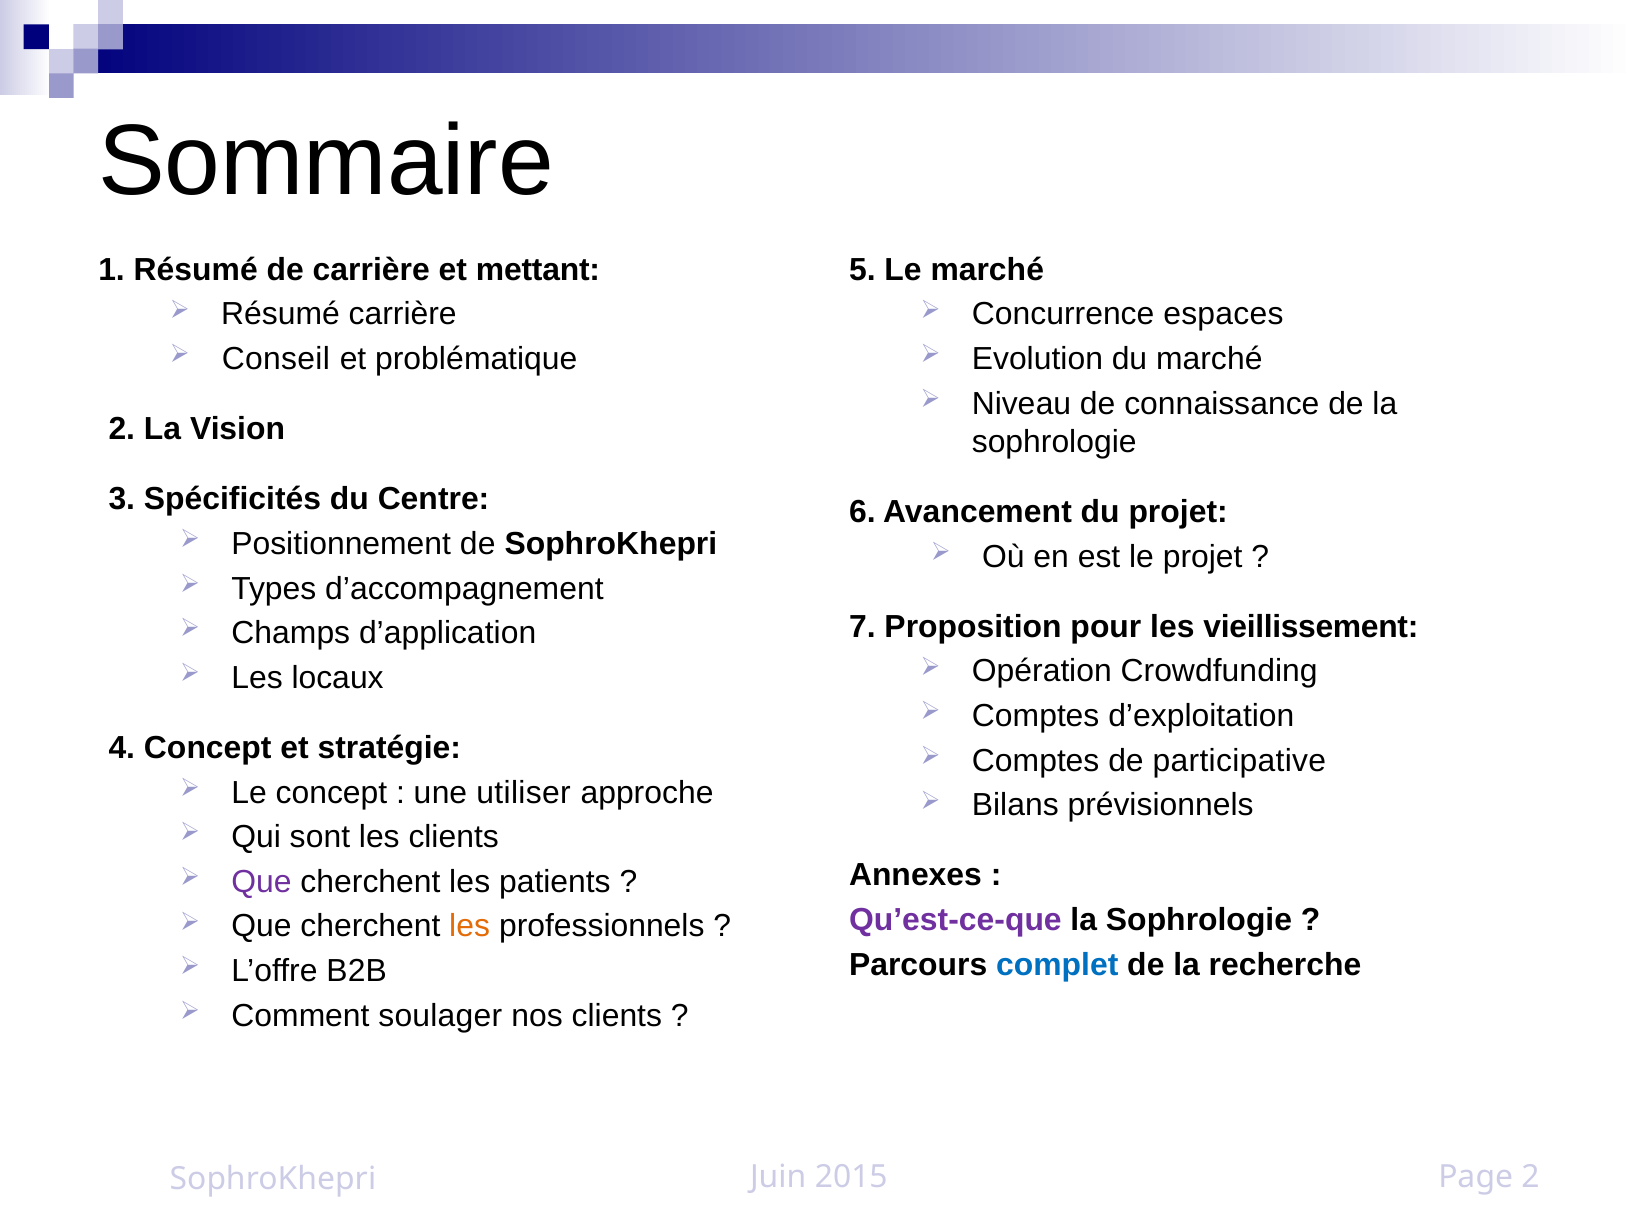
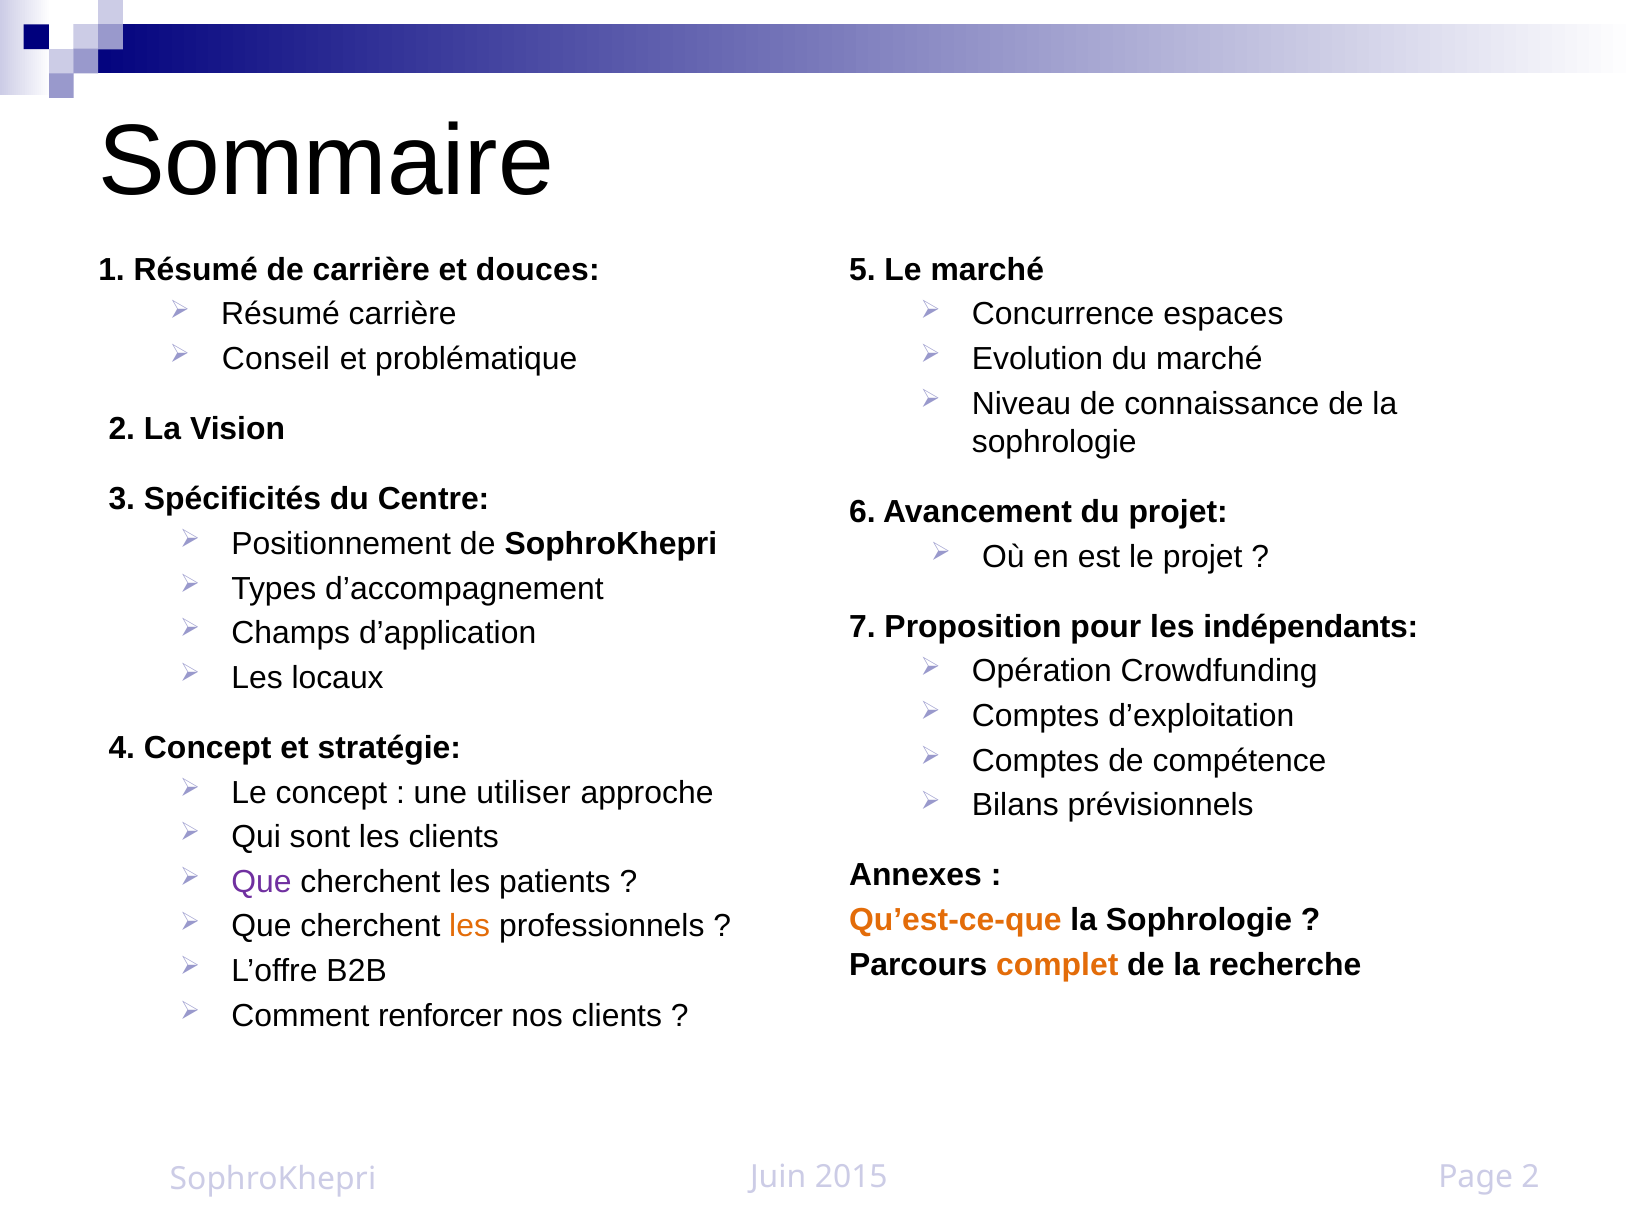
mettant: mettant -> douces (538, 270)
vieillissement: vieillissement -> indépendants (1311, 627)
participative: participative -> compétence (1240, 760)
Qu’est-ce-que colour: purple -> orange (955, 920)
complet colour: blue -> orange (1057, 964)
soulager: soulager -> renforcer (441, 1015)
